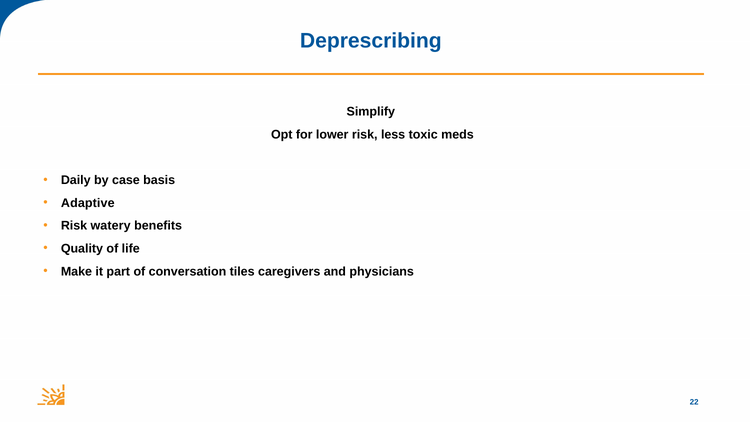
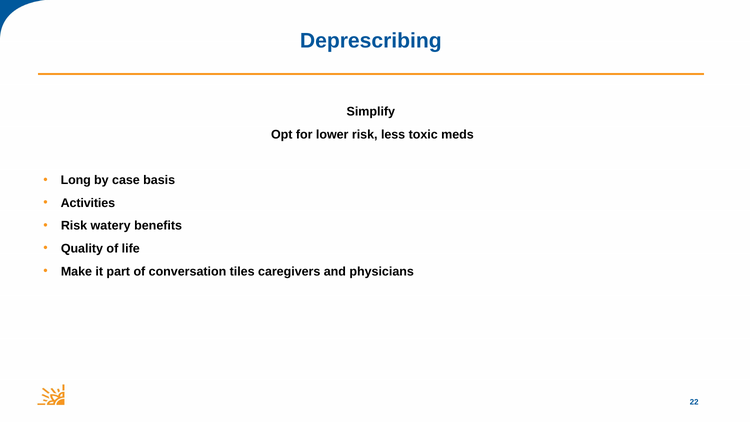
Daily: Daily -> Long (76, 180)
Adaptive: Adaptive -> Activities (88, 203)
